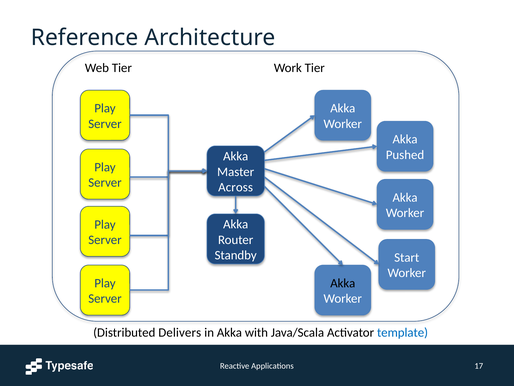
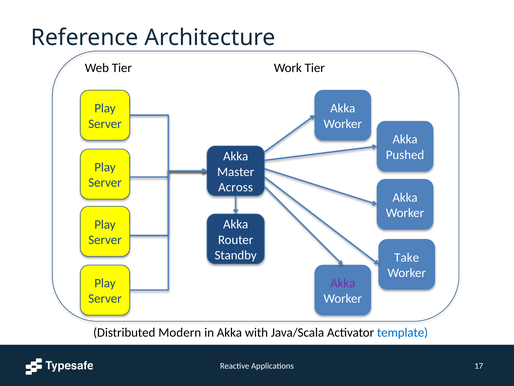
Start: Start -> Take (407, 257)
Akka colour: black -> purple (343, 283)
Delivers: Delivers -> Modern (180, 332)
